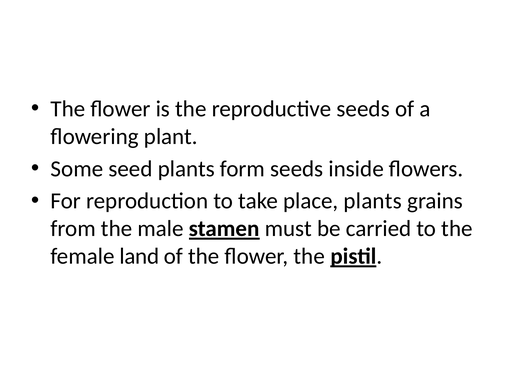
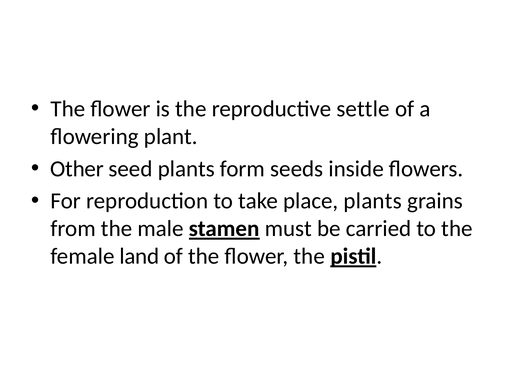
reproductive seeds: seeds -> settle (363, 109)
Some: Some -> Other (77, 169)
